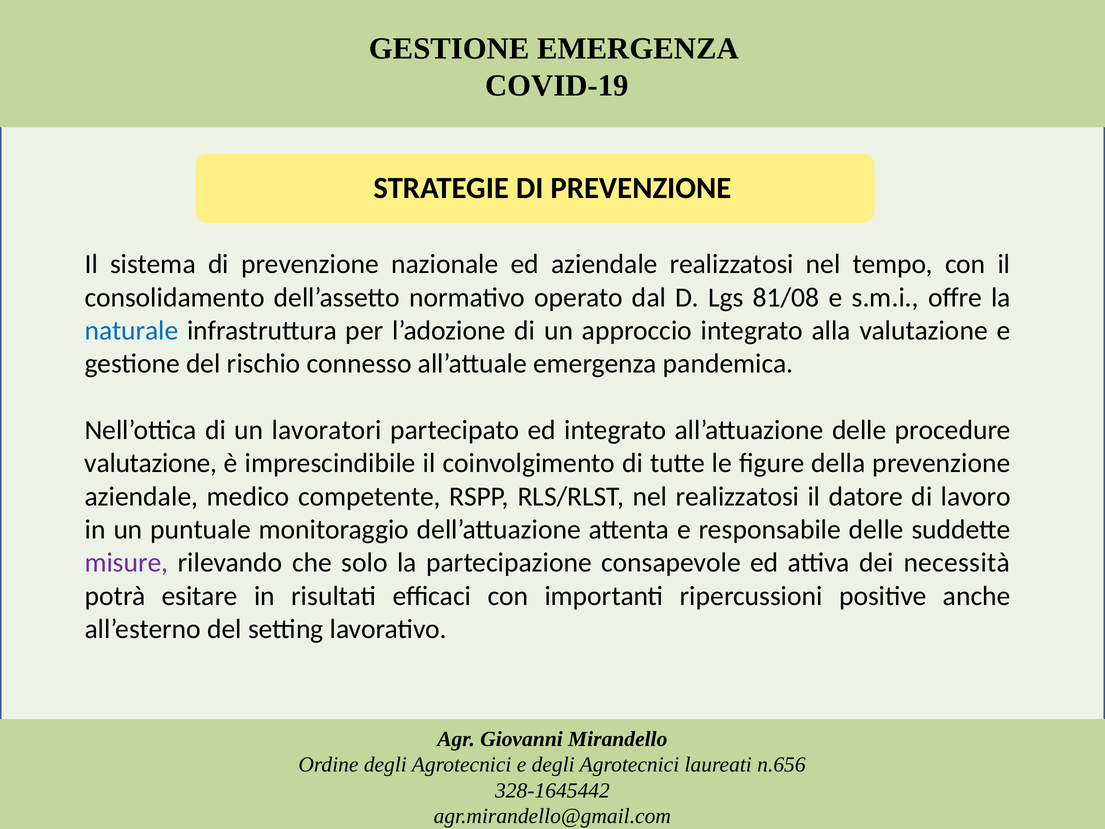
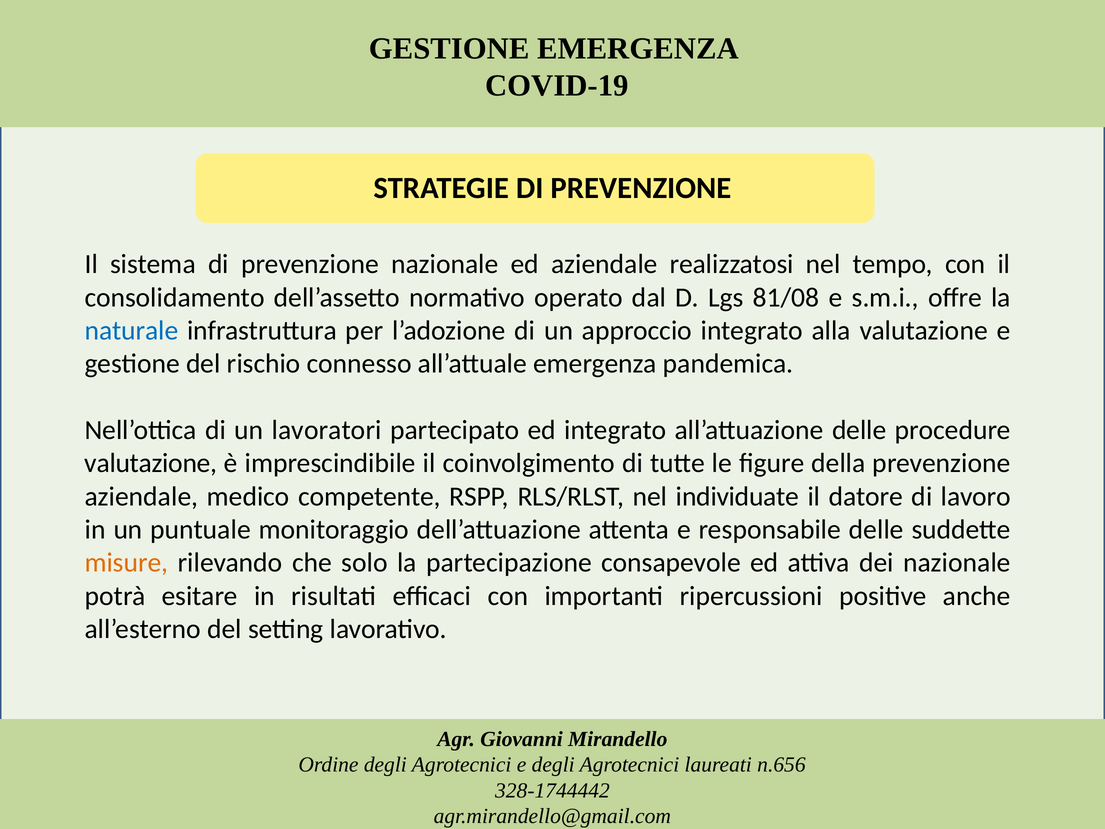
nel realizzatosi: realizzatosi -> individuate (738, 496)
misure colour: purple -> orange (127, 563)
dei necessità: necessità -> nazionale (957, 563)
328-1645442: 328-1645442 -> 328-1744442 (552, 790)
